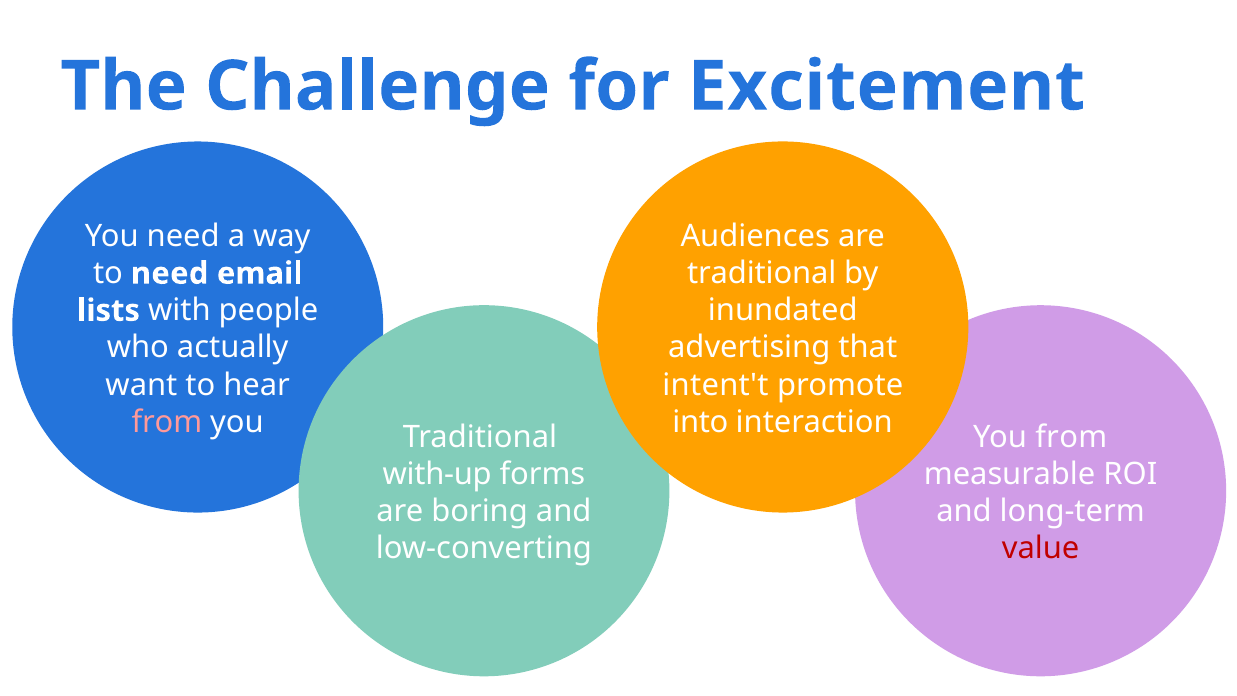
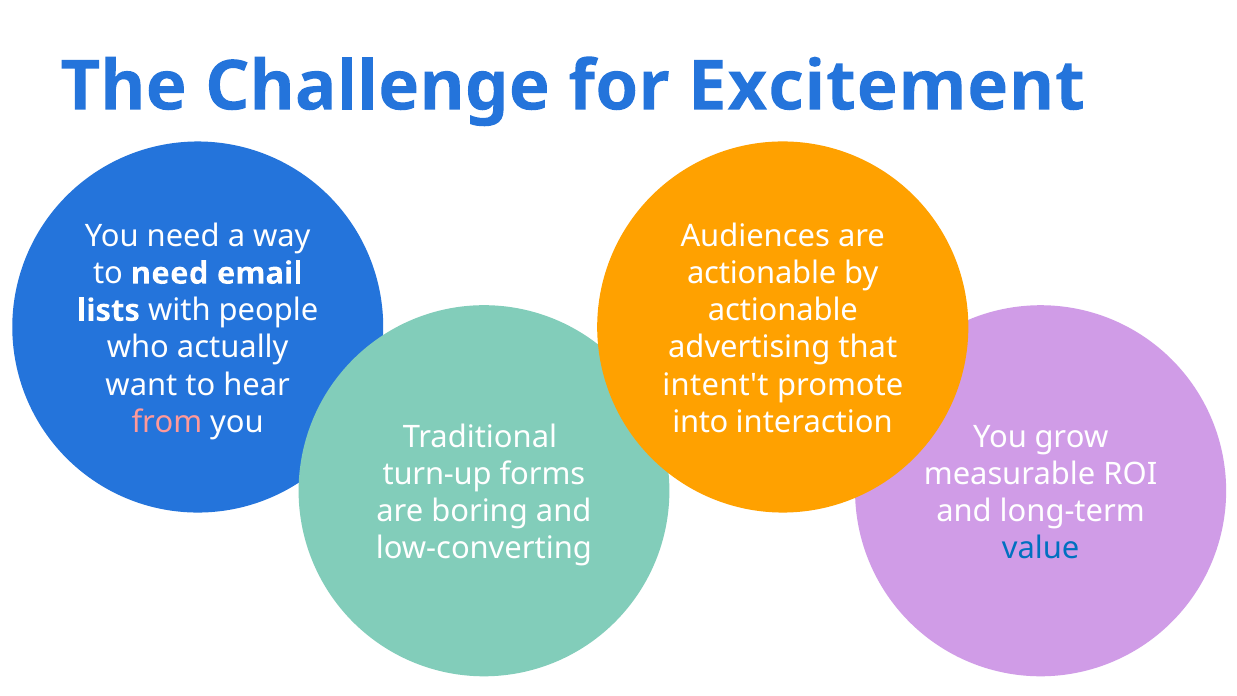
traditional: traditional -> actionable (762, 273)
inundated: inundated -> actionable (783, 311)
You from: from -> grow (1072, 437)
with-up: with-up -> turn-up (437, 474)
value colour: red -> blue (1041, 548)
